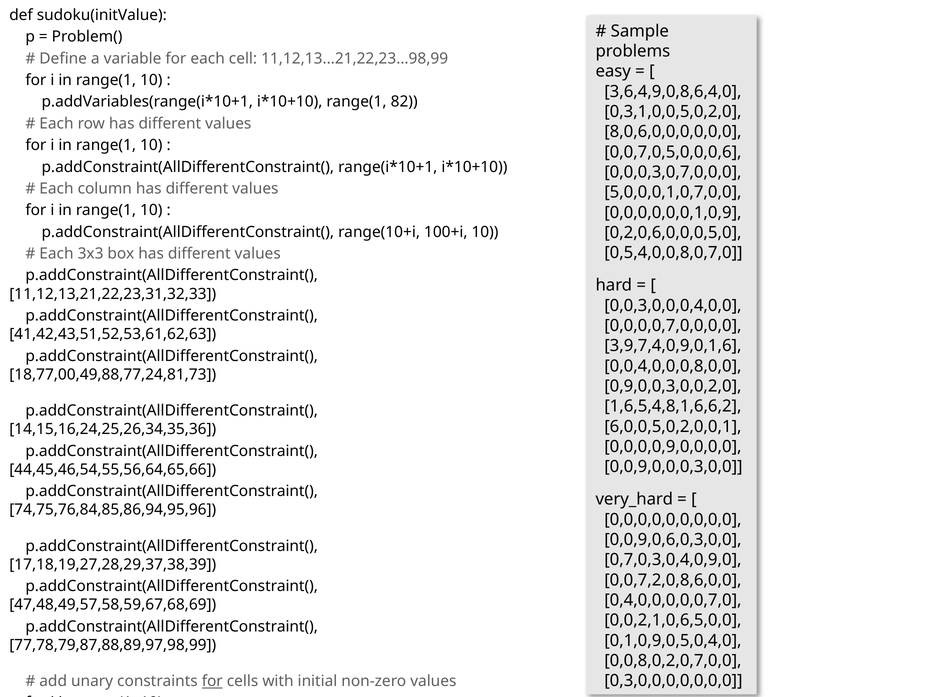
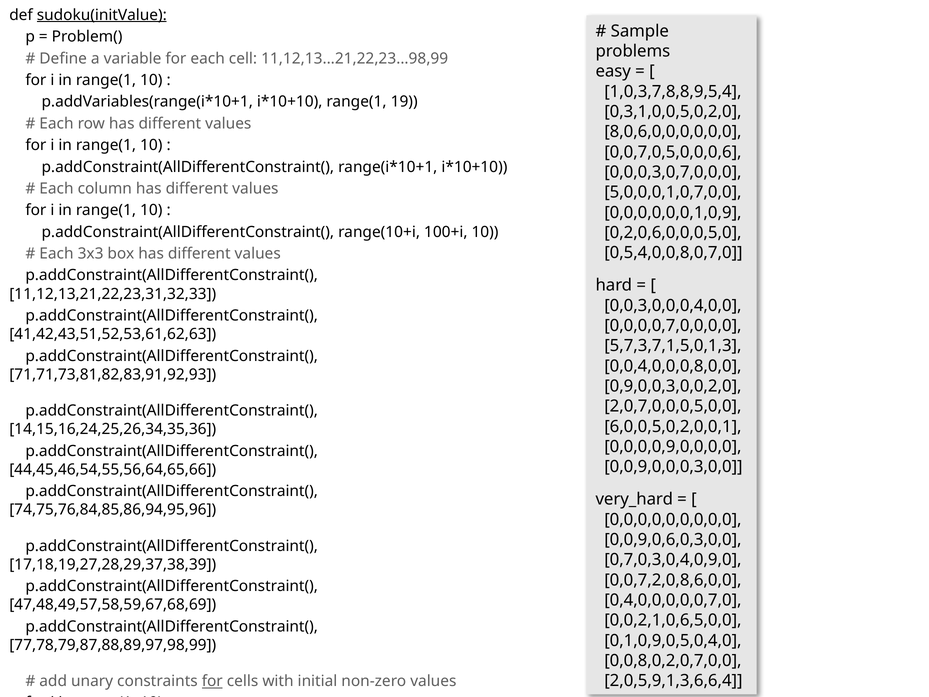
sudoku(initValue underline: none -> present (102, 15)
3,6,4,9,0,8,6,4,0: 3,6,4,9,0,8,6,4,0 -> 1,0,3,7,8,8,9,5,4 (673, 92)
82: 82 -> 19 (404, 102)
3,9,7,4,0,9,0,1,6: 3,9,7,4,0,9,0,1,6 -> 5,7,3,7,1,5,0,1,3 (673, 346)
18,77,00,49,88,77,24,81,73: 18,77,00,49,88,77,24,81,73 -> 71,71,73,81,82,83,91,92,93 (113, 374)
1,6,5,4,8,1,6,6,2: 1,6,5,4,8,1,6,6,2 -> 2,0,7,0,0,0,5,0,0 (673, 406)
0,3,0,0,0,0,0,0,0: 0,3,0,0,0,0,0,0,0 -> 2,0,5,9,1,3,6,6,4 (673, 681)
